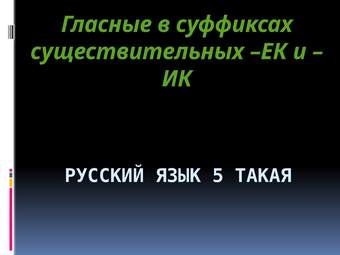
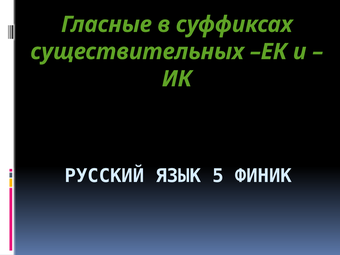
ТАКАЯ: ТАКАЯ -> ФИНИК (263, 176)
